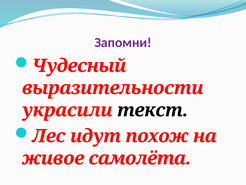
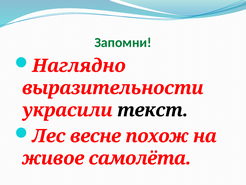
Запомни colour: purple -> green (123, 42)
Чудесный: Чудесный -> Наглядно (79, 66)
идут: идут -> весне (96, 136)
